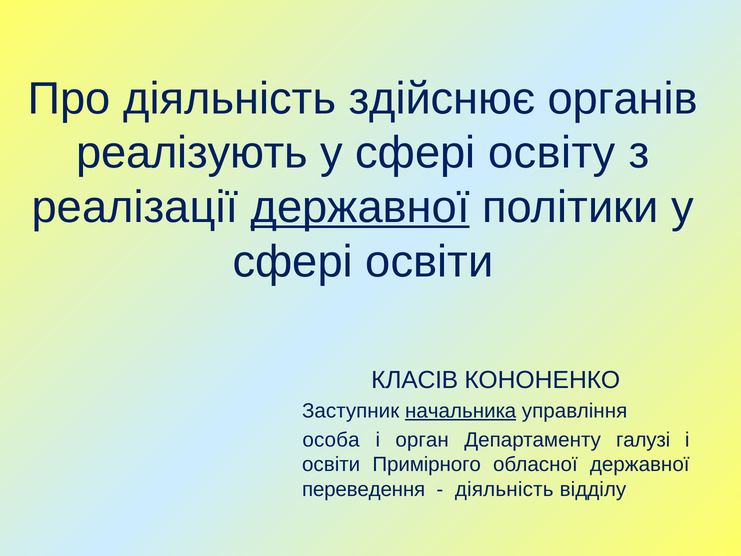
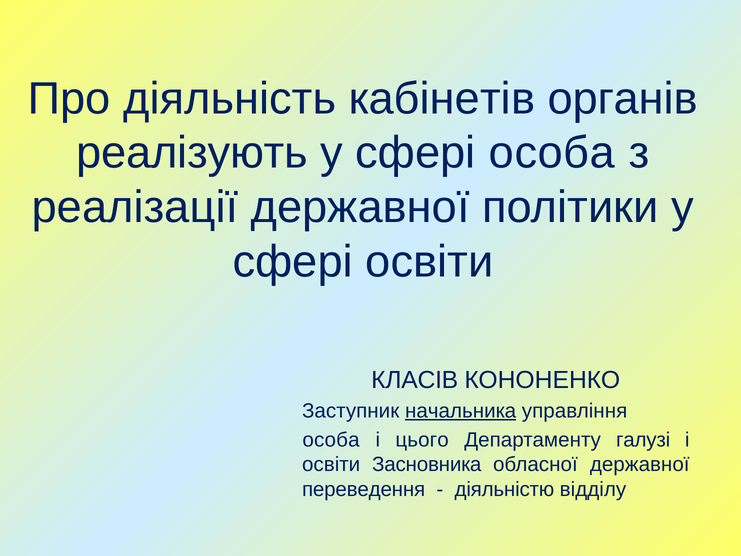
здійснює: здійснює -> кабінетів (442, 99)
сфері освіту: освіту -> особа (552, 153)
державної underline: present -> none (360, 207)
орган: орган -> цього (422, 440)
Примірного: Примірного -> Засновника (427, 464)
діяльність: діяльність -> діяльністю (504, 489)
